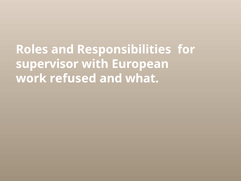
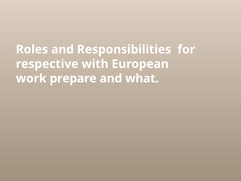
supervisor: supervisor -> respective (47, 64)
refused: refused -> prepare (73, 78)
